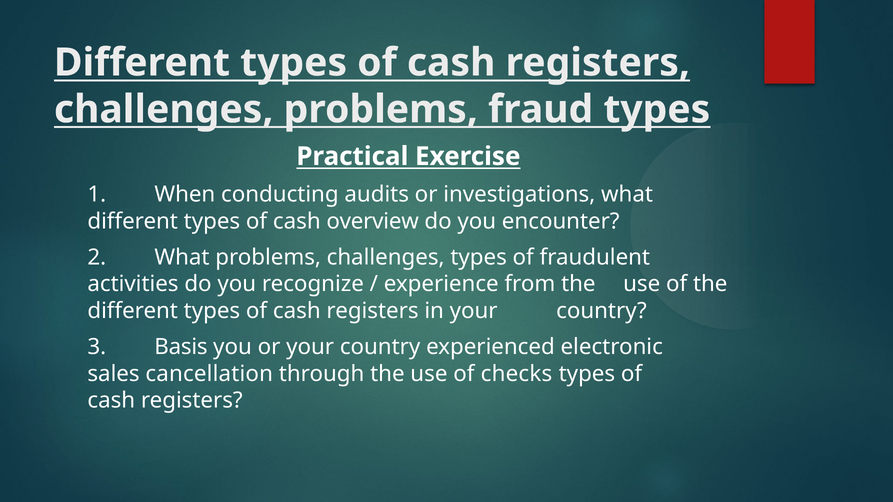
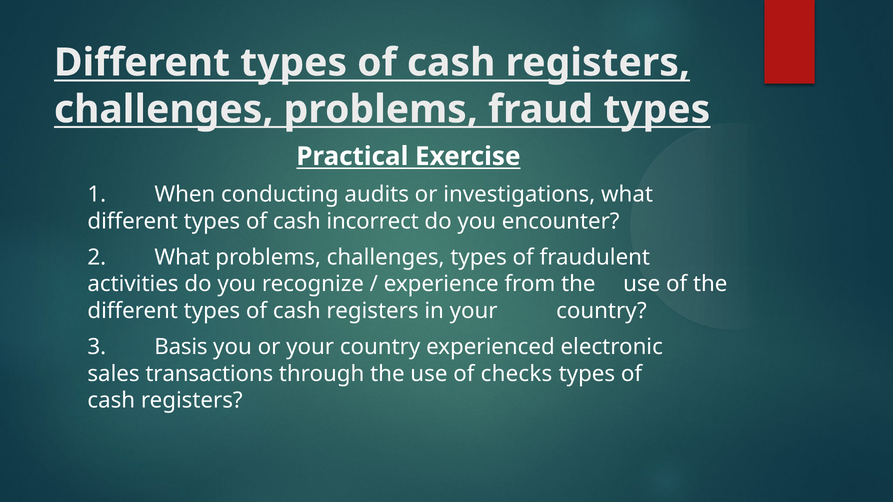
overview: overview -> incorrect (373, 221)
cancellation: cancellation -> transactions (209, 374)
